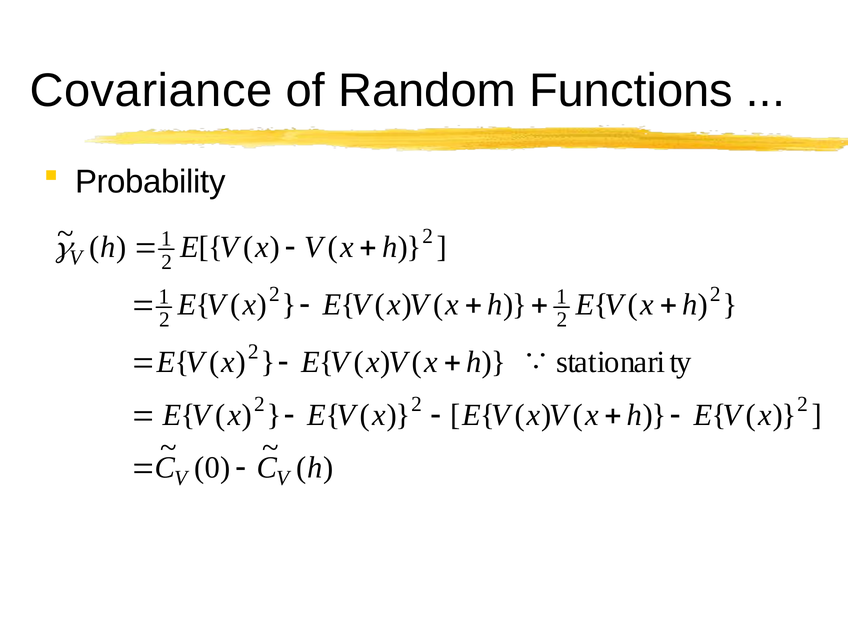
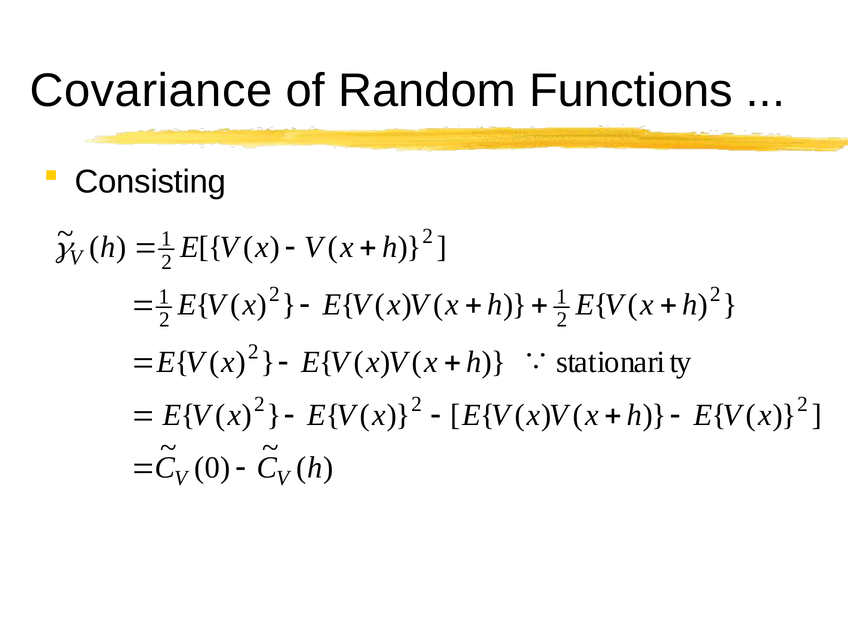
Probability: Probability -> Consisting (150, 182)
